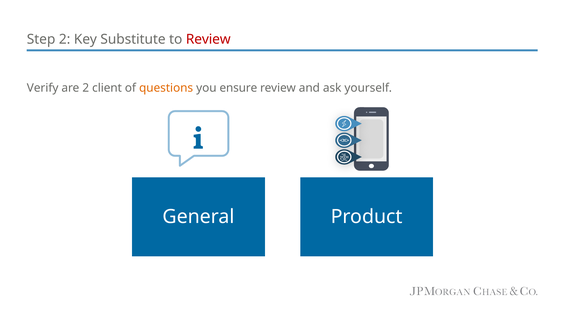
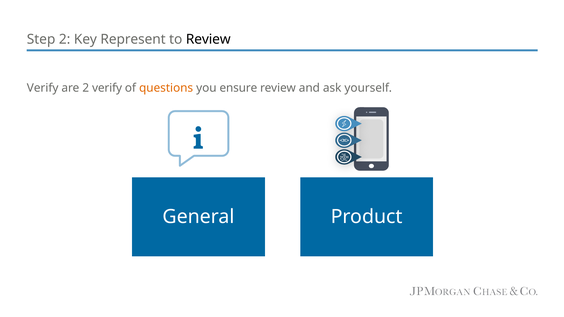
Substitute: Substitute -> Represent (133, 39)
Review colour: red -> black (208, 39)
2 client: client -> verify (107, 88)
